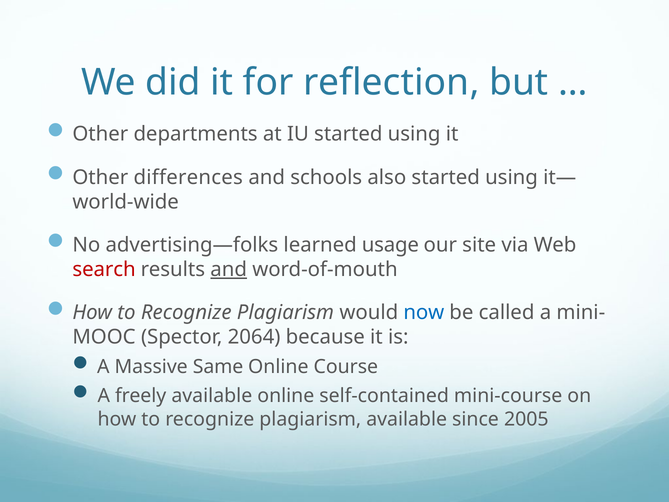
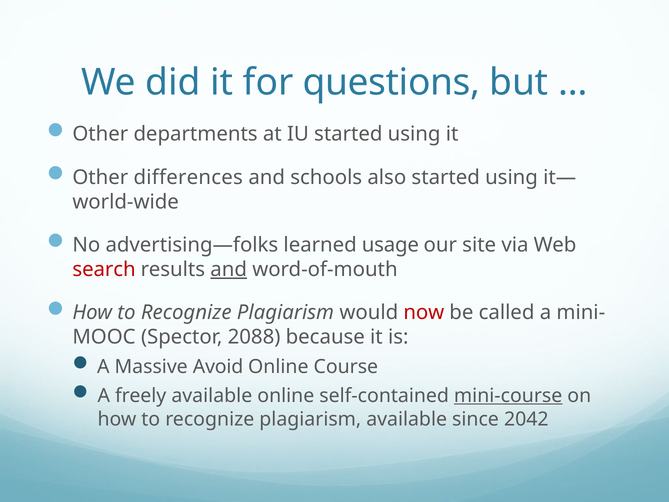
reflection: reflection -> questions (391, 83)
now colour: blue -> red (424, 313)
2064: 2064 -> 2088 (254, 337)
Same: Same -> Avoid (218, 367)
mini-course underline: none -> present (508, 396)
2005: 2005 -> 2042 (526, 419)
